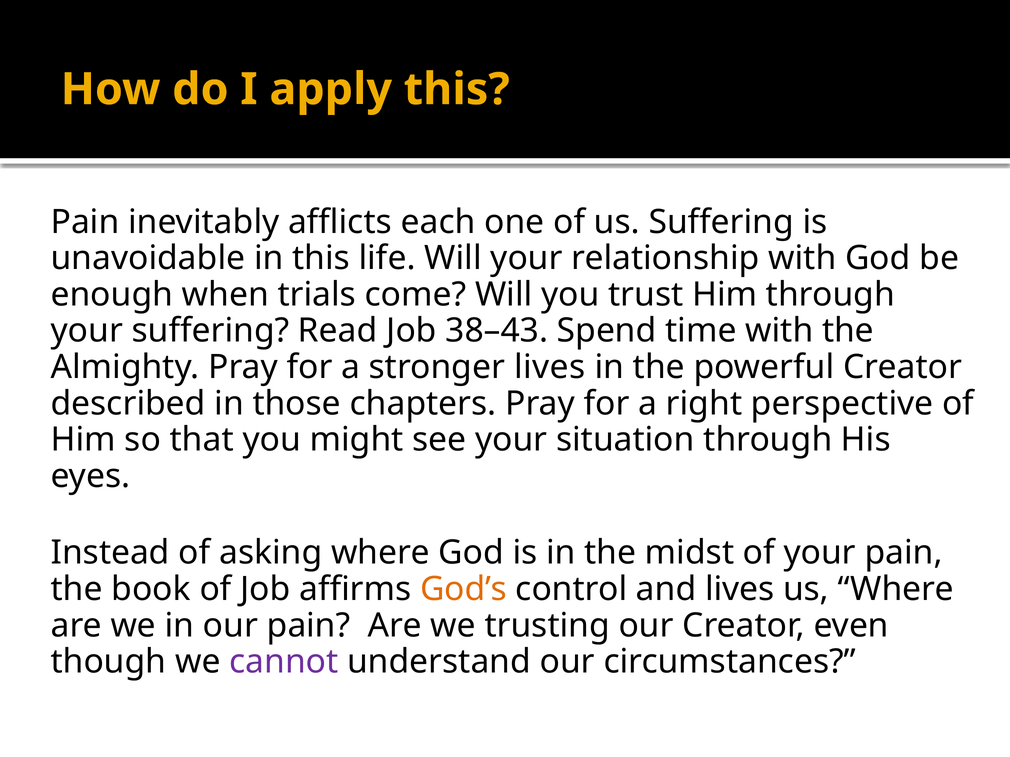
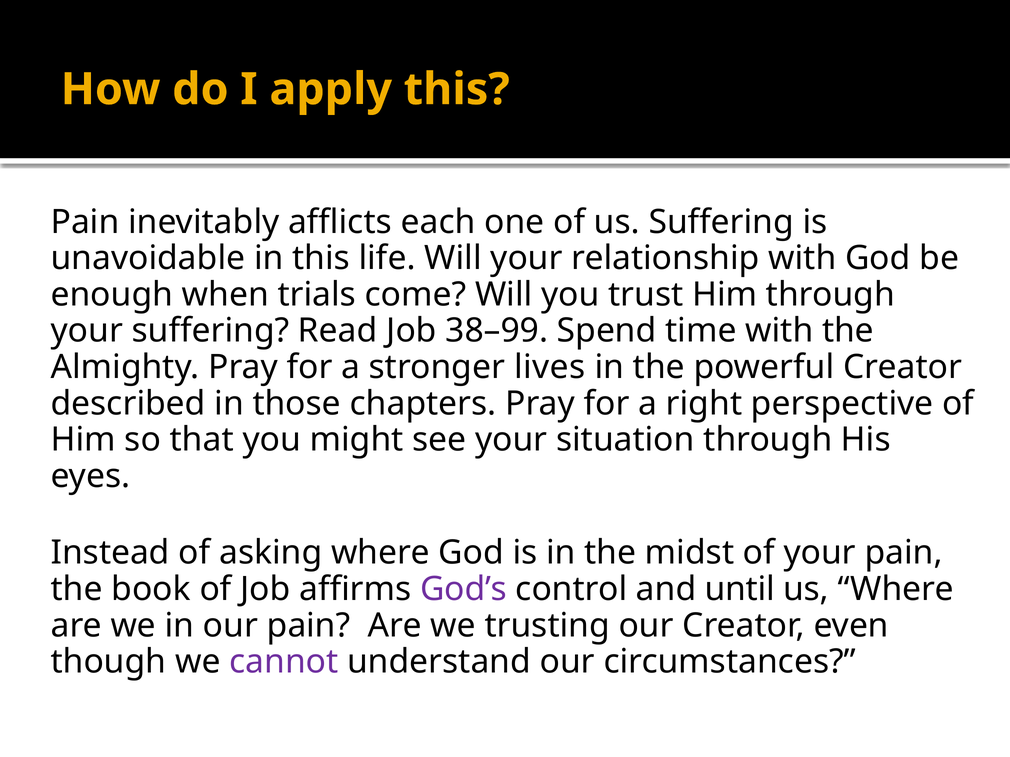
38–43: 38–43 -> 38–99 (497, 331)
God’s colour: orange -> purple (464, 590)
and lives: lives -> until (740, 590)
